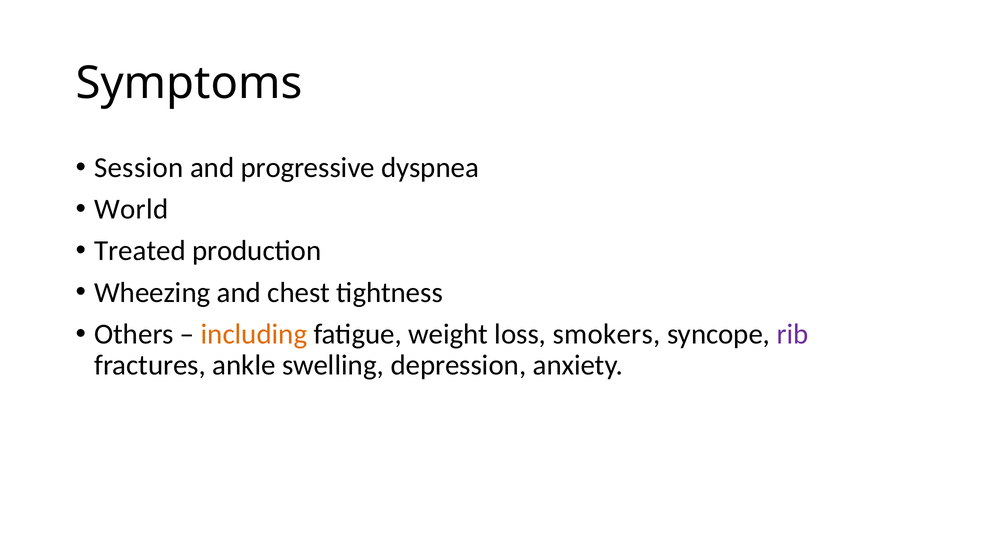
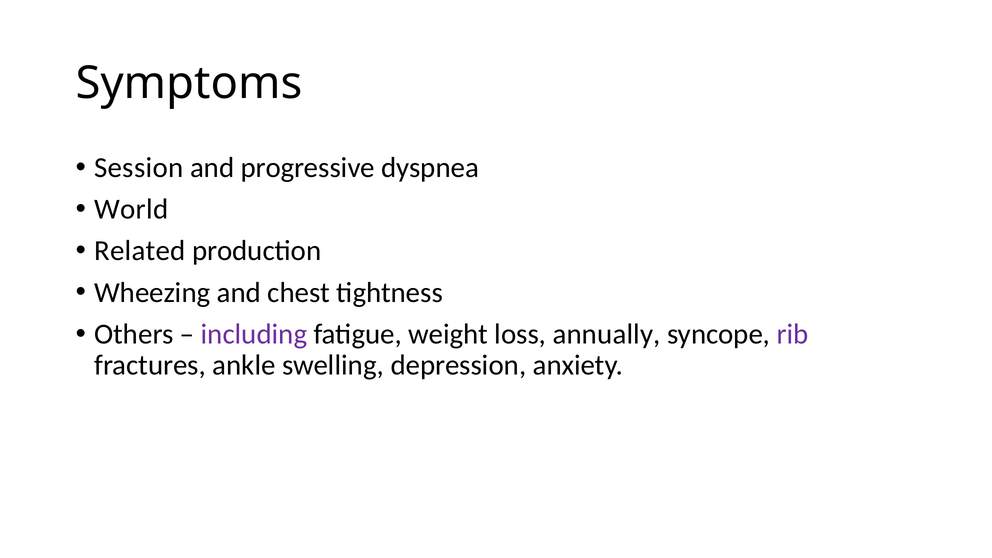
Treated: Treated -> Related (140, 251)
including colour: orange -> purple (254, 334)
smokers: smokers -> annually (607, 334)
